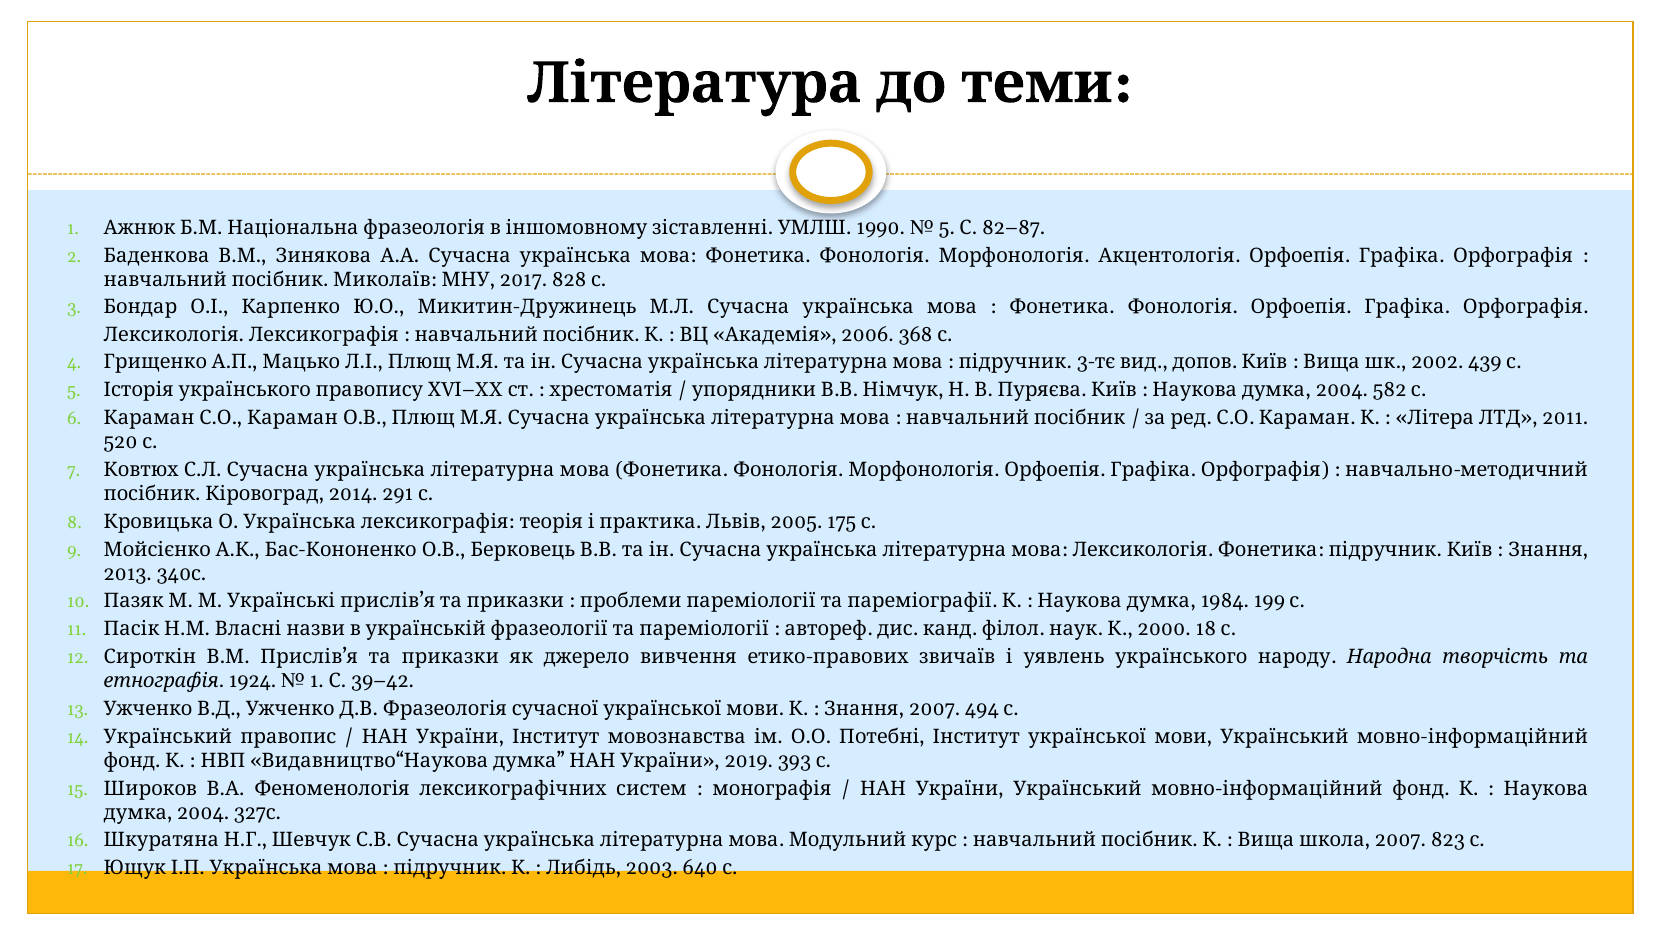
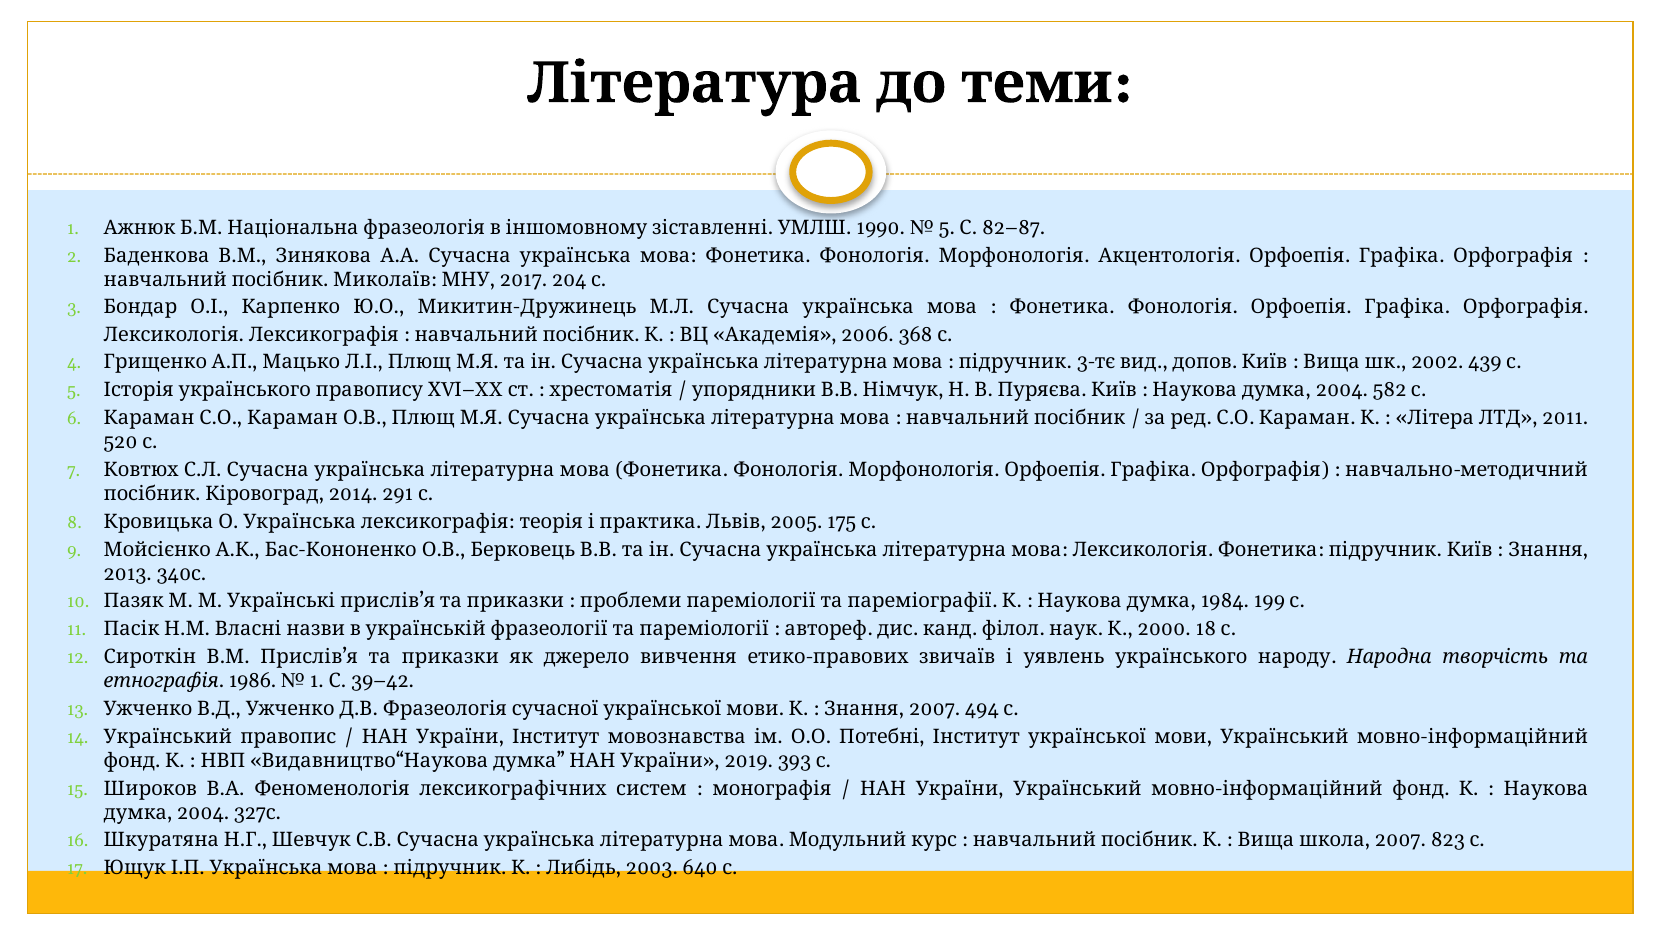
828: 828 -> 204 (569, 279)
1924: 1924 -> 1986 (253, 681)
